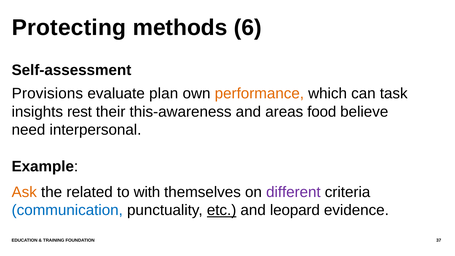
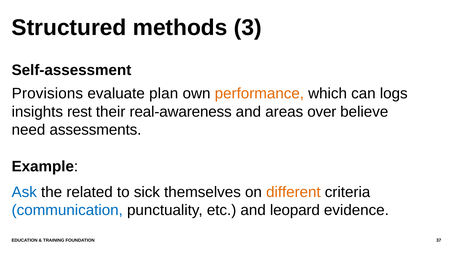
Protecting: Protecting -> Structured (69, 28)
6: 6 -> 3 (248, 28)
task: task -> logs (394, 93)
this-awareness: this-awareness -> real-awareness (181, 112)
food: food -> over (322, 112)
interpersonal: interpersonal -> assessments (96, 130)
Ask colour: orange -> blue (24, 192)
with: with -> sick (147, 192)
different colour: purple -> orange (293, 192)
etc underline: present -> none (222, 210)
